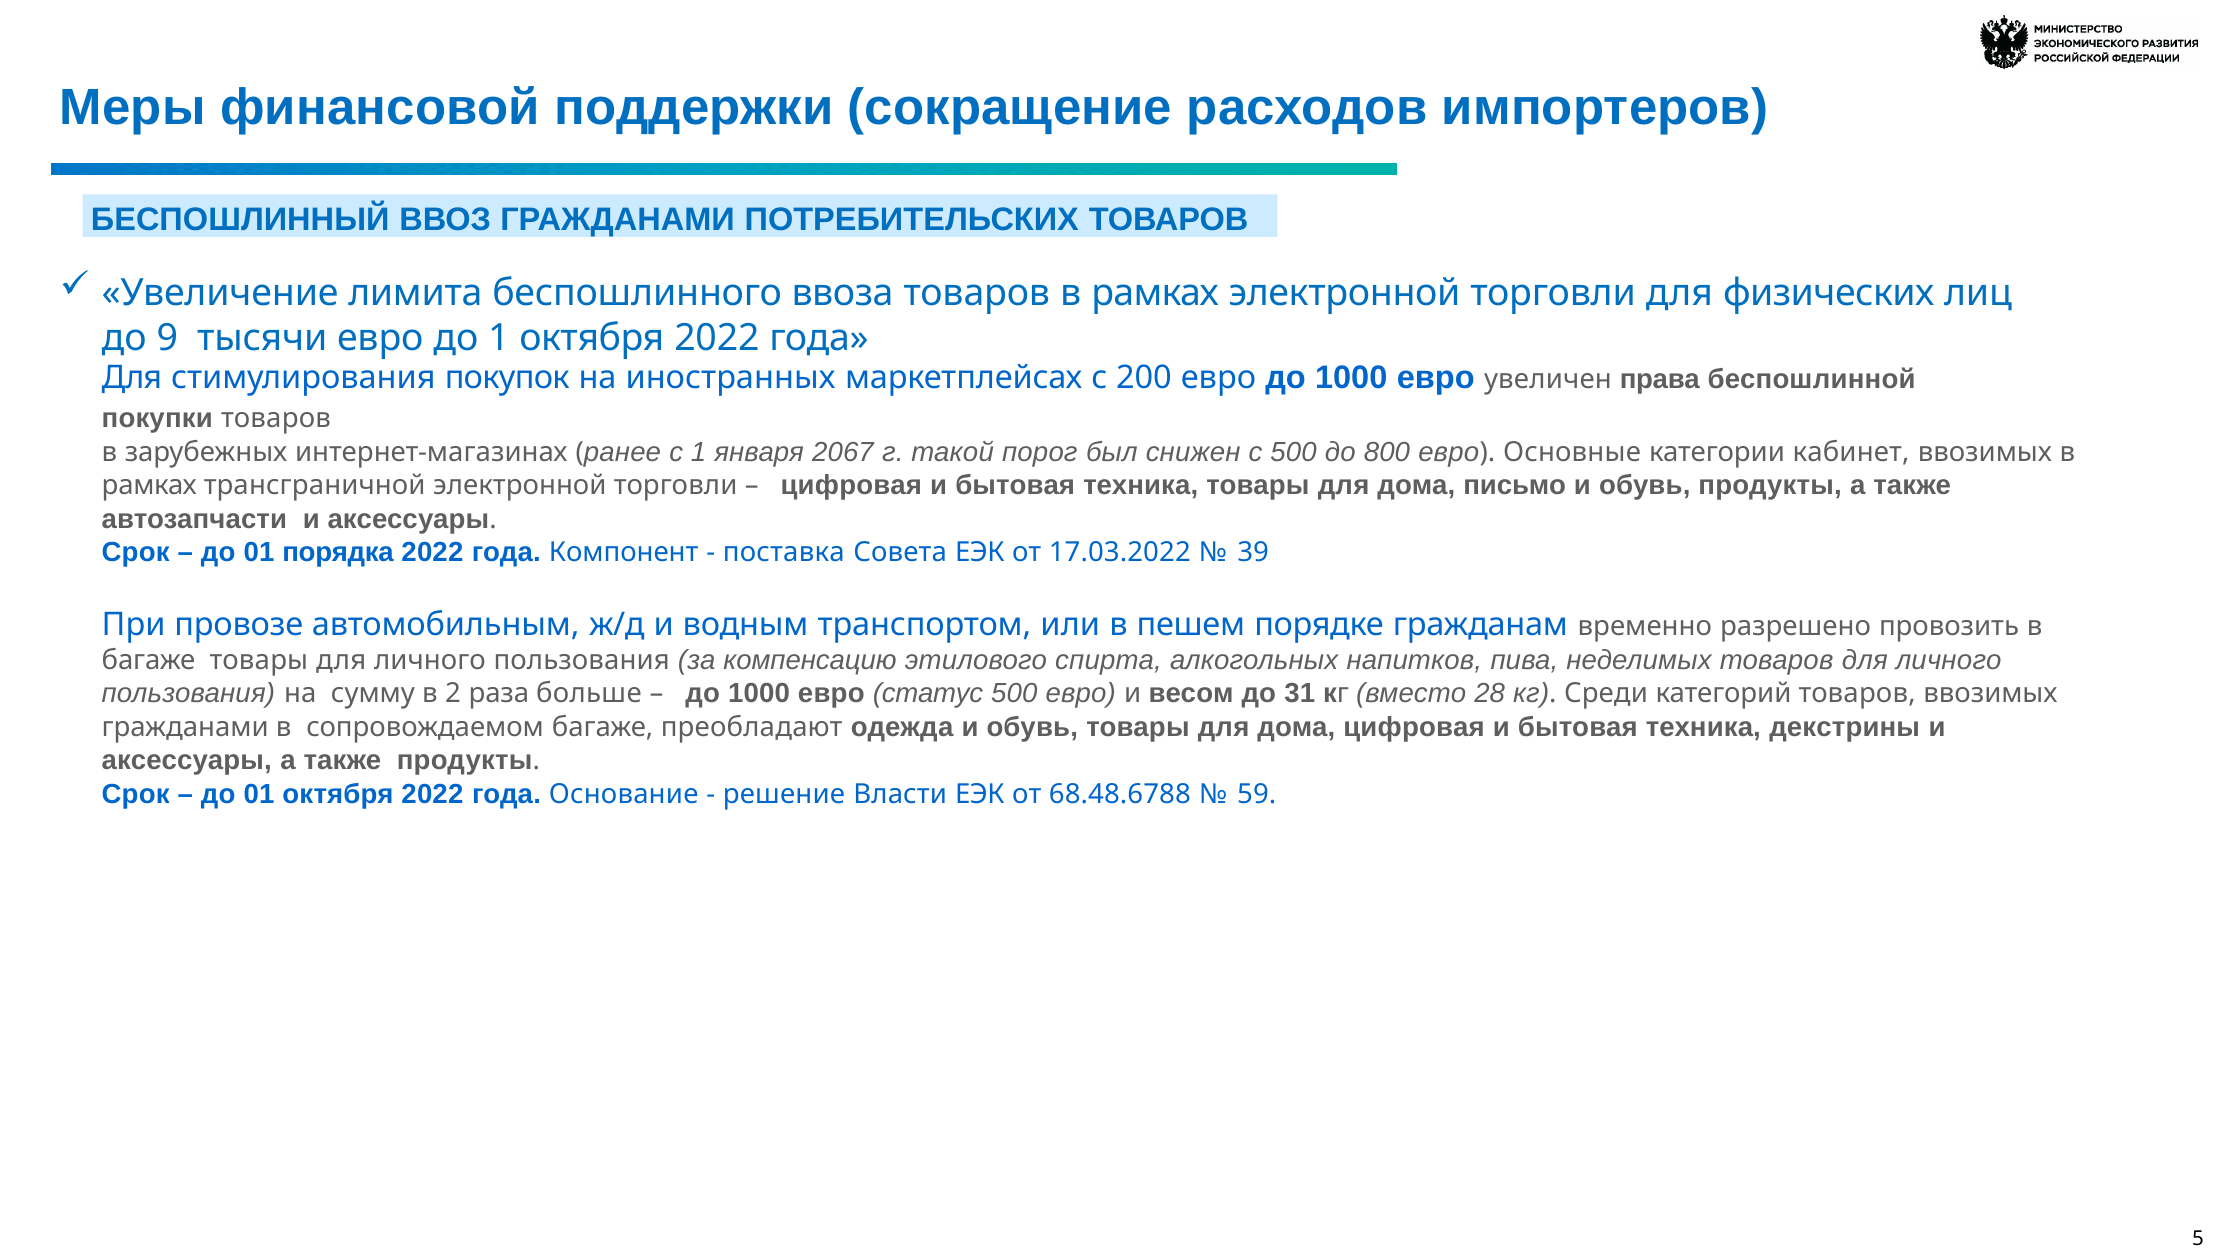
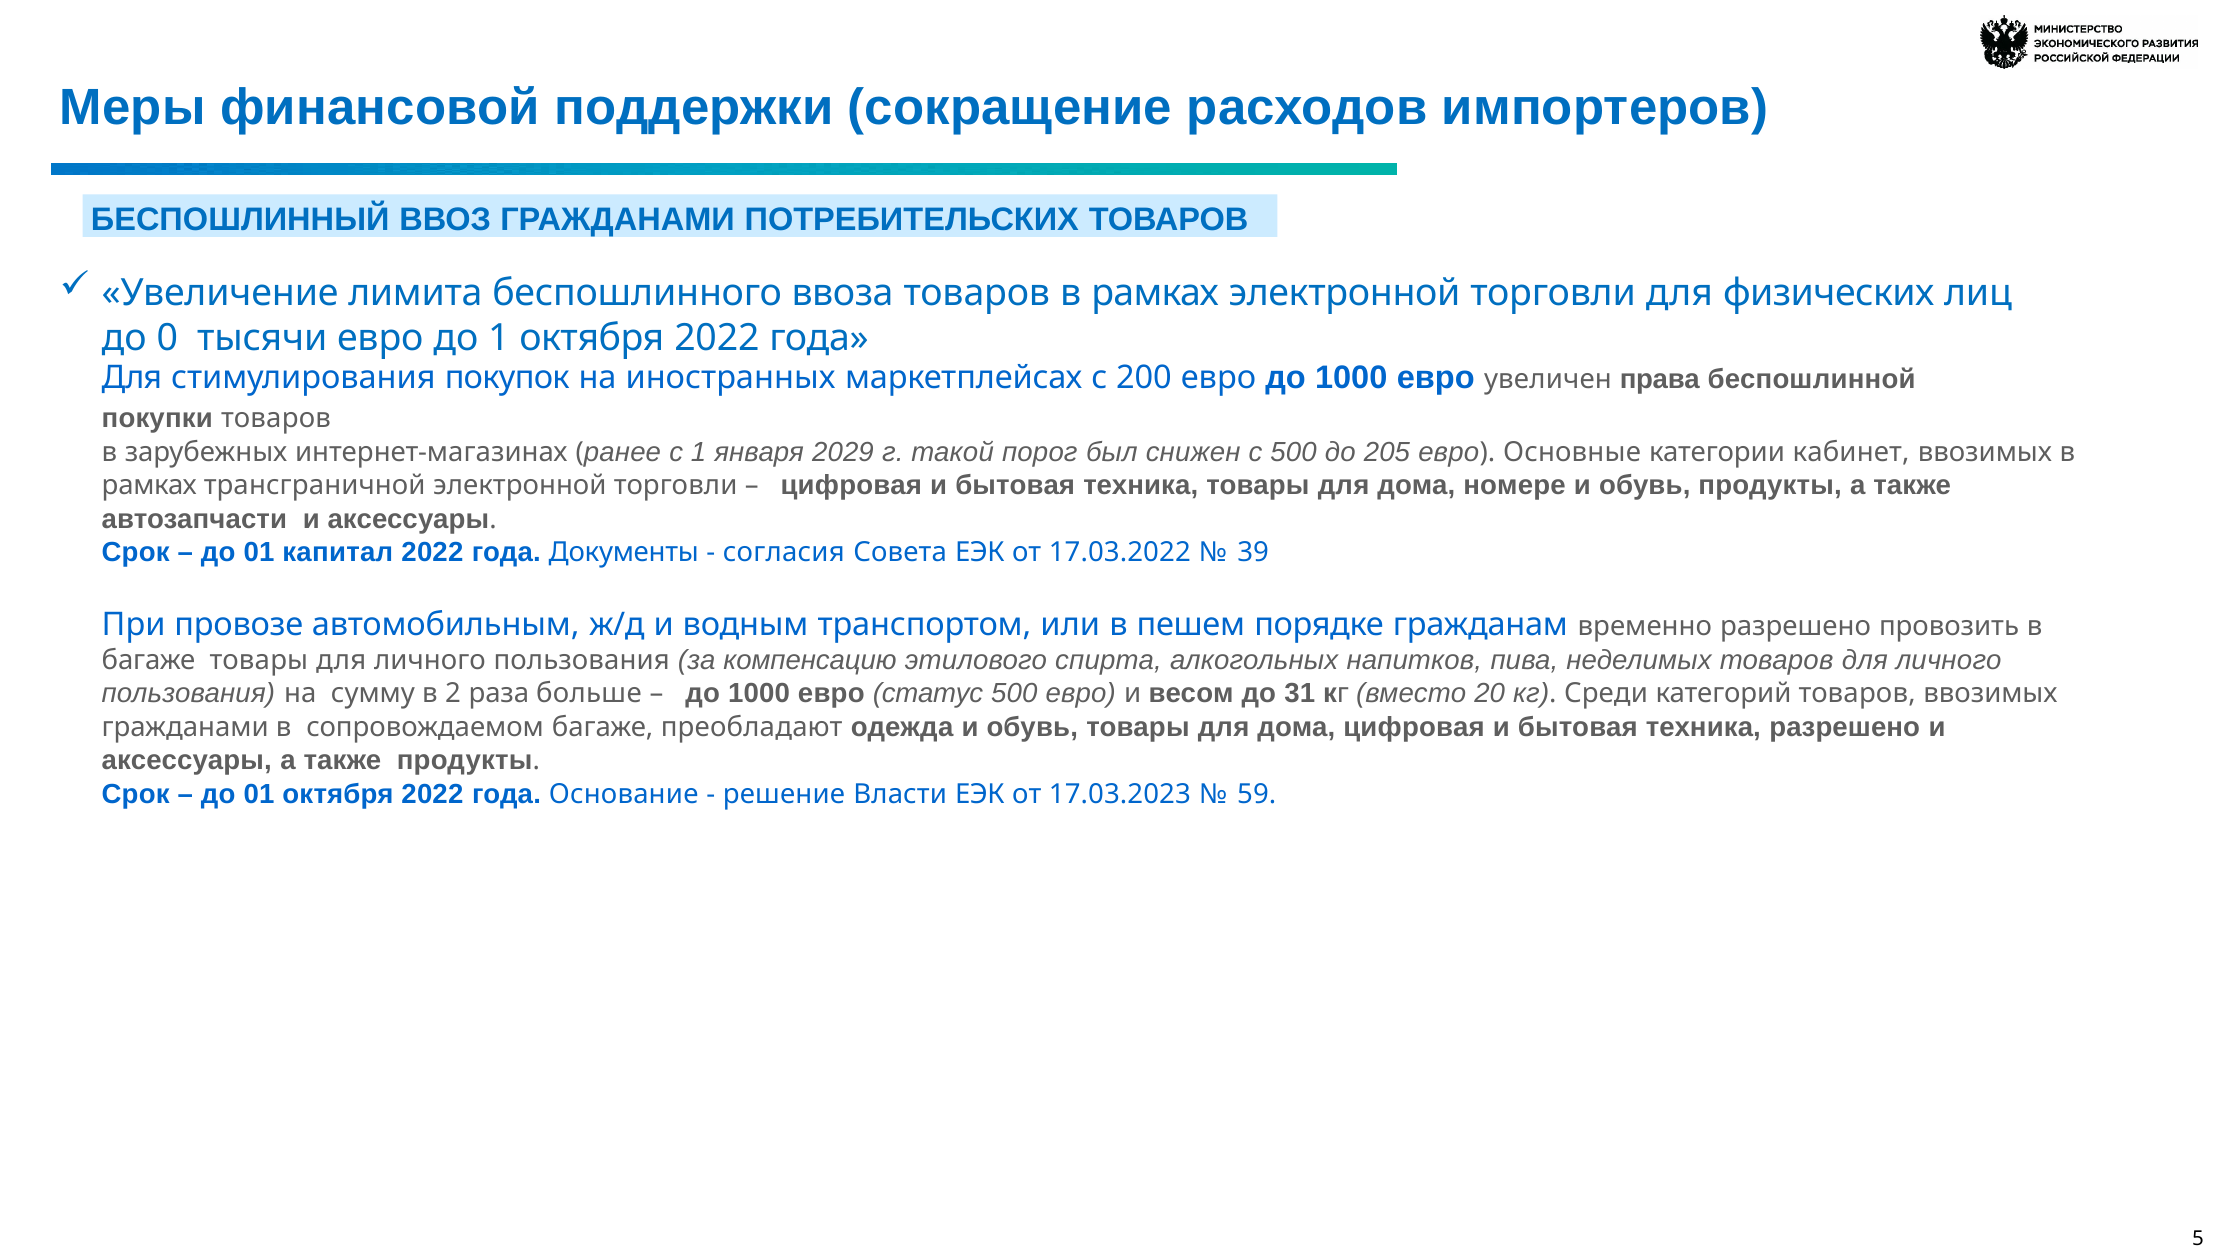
9: 9 -> 0 (167, 338)
2067: 2067 -> 2029 (843, 452)
800: 800 -> 205 (1387, 452)
письмо: письмо -> номере (1515, 486)
порядка: порядка -> капитал (338, 553)
Компонент: Компонент -> Документы (624, 553)
поставка: поставка -> согласия (784, 553)
28: 28 -> 20 (1490, 694)
техника декстрины: декстрины -> разрешено (1845, 727)
68.48.6788: 68.48.6788 -> 17.03.2023 (1120, 794)
